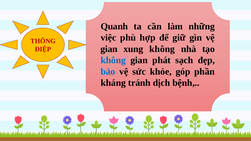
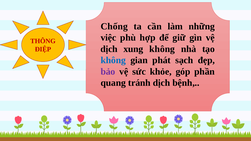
Quanh: Quanh -> Chống (114, 26)
gian: gian -> dịch (109, 49)
bảo colour: blue -> purple (108, 72)
kháng: kháng -> quang (113, 83)
